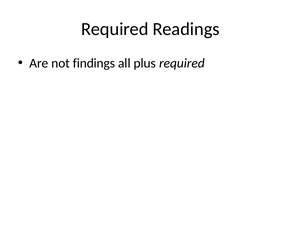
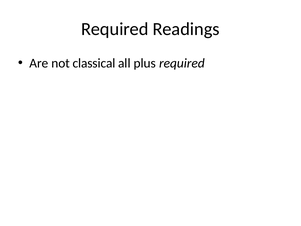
findings: findings -> classical (94, 63)
